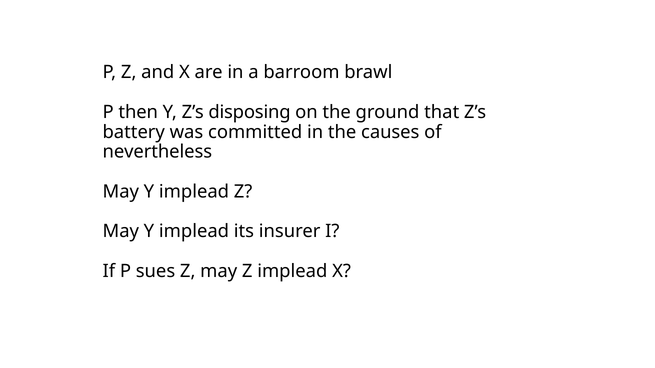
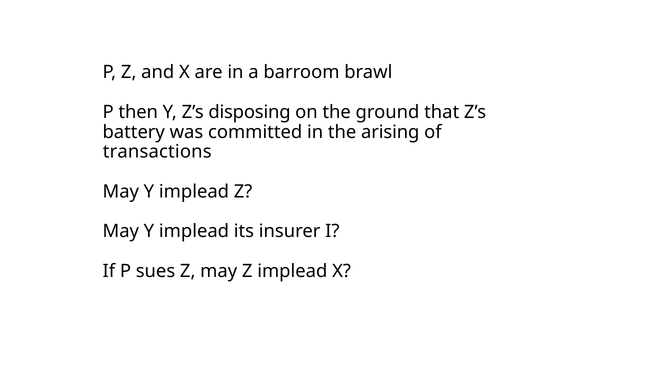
causes: causes -> arising (390, 132)
nevertheless: nevertheless -> transactions (157, 152)
